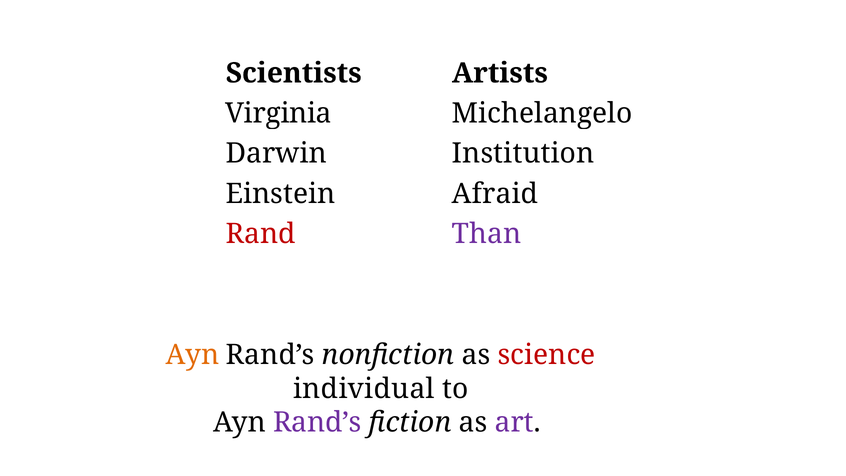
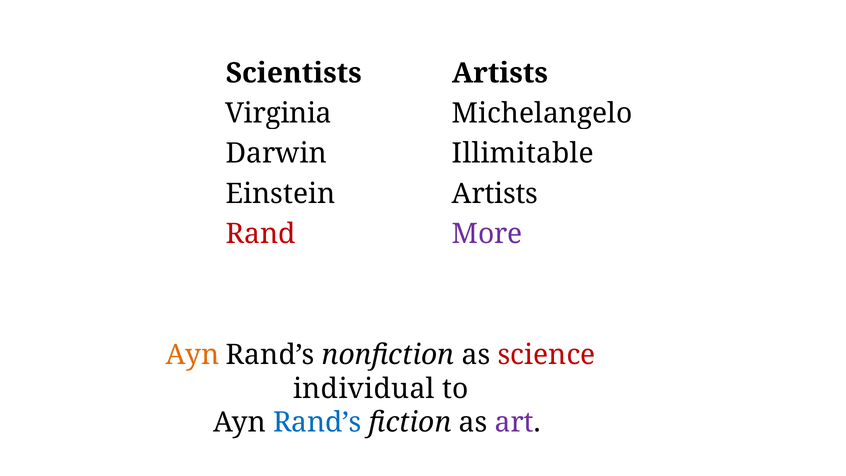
Institution: Institution -> Illimitable (523, 154)
Einstein Afraid: Afraid -> Artists (495, 194)
Than: Than -> More (487, 234)
Rand’s colour: purple -> blue (317, 422)
